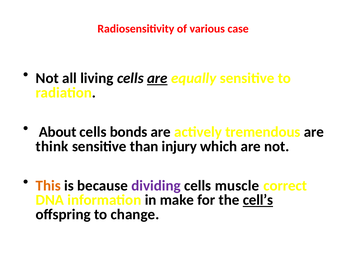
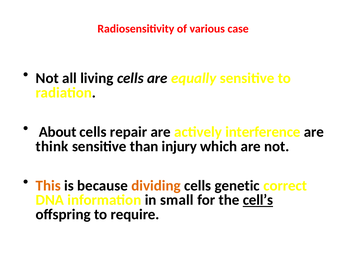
are underline: present -> none (157, 78)
bonds: bonds -> repair (129, 132)
tremendous: tremendous -> interference (263, 132)
dividing colour: purple -> orange (156, 185)
muscle: muscle -> genetic (237, 185)
make: make -> small (177, 200)
change: change -> require (135, 214)
